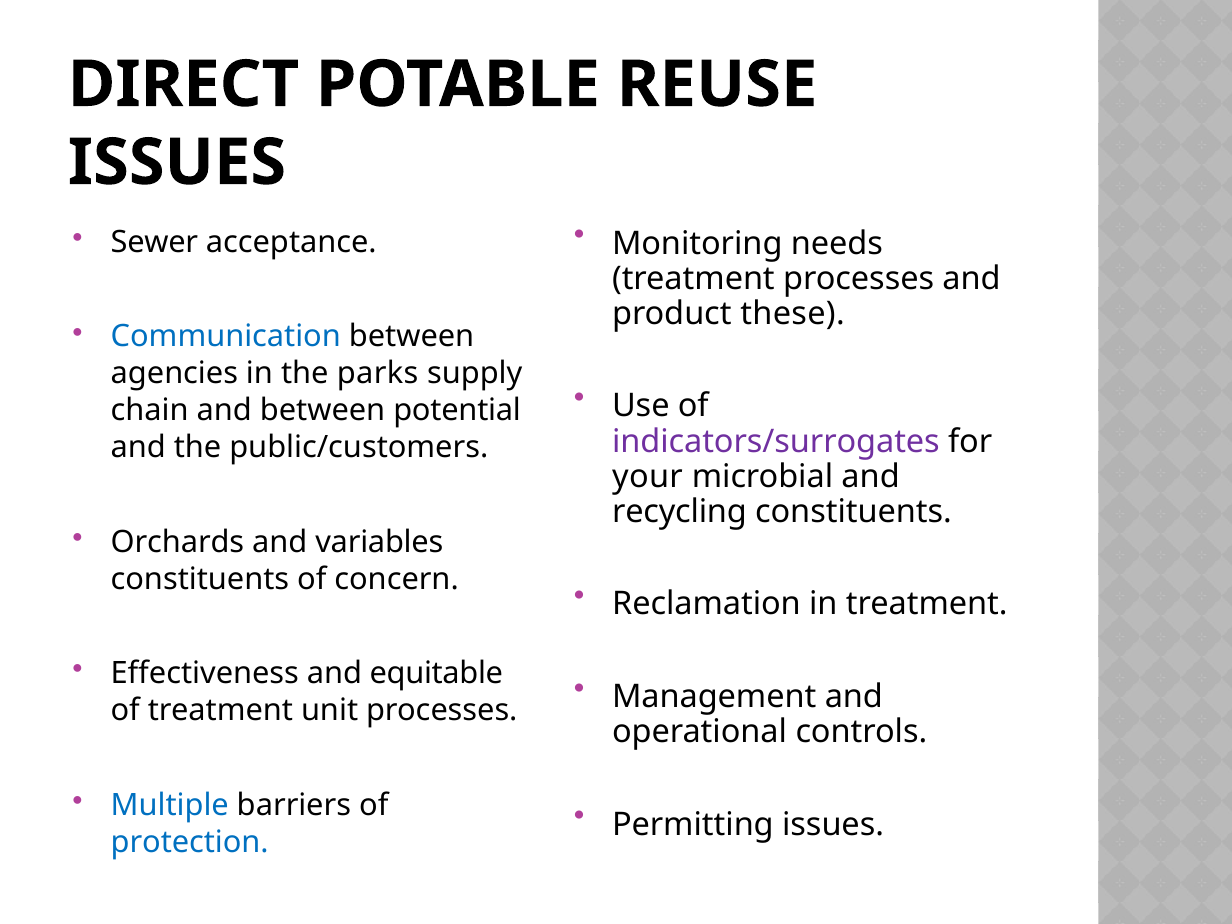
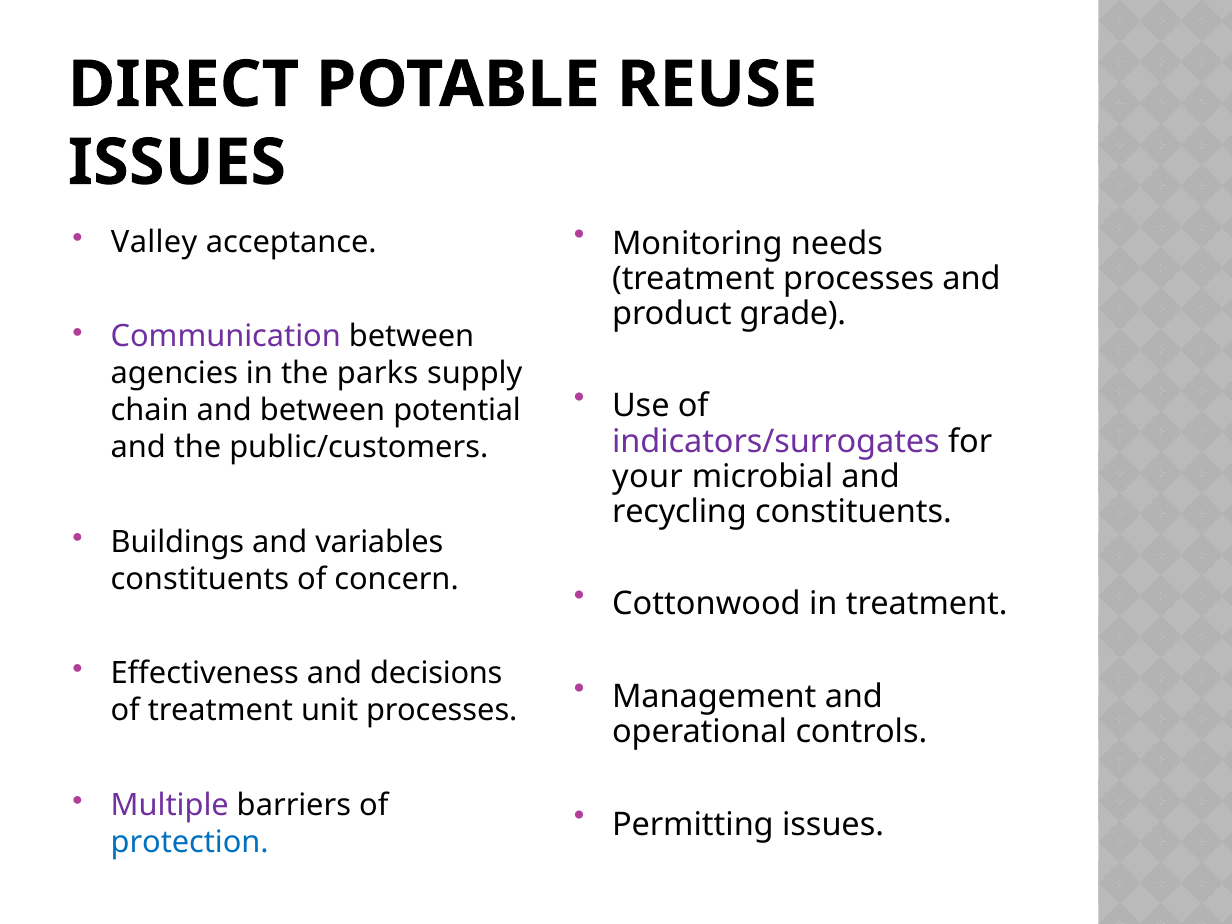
Sewer: Sewer -> Valley (154, 242)
these: these -> grade (793, 314)
Communication colour: blue -> purple (226, 337)
Orchards: Orchards -> Buildings (177, 542)
Reclamation: Reclamation -> Cottonwood (706, 604)
equitable: equitable -> decisions (436, 674)
Multiple colour: blue -> purple (170, 805)
